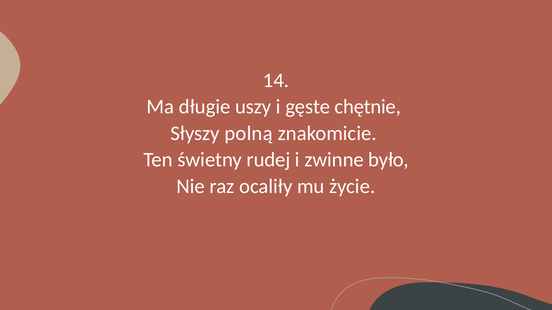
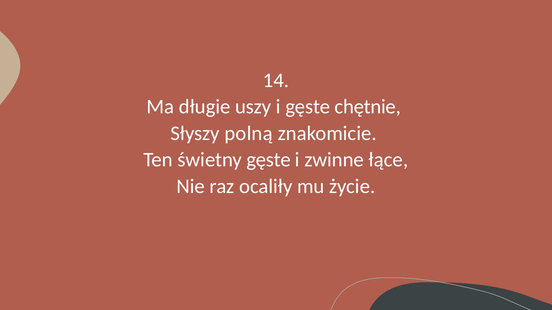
świetny rudej: rudej -> gęste (269, 160)
było: było -> łące (388, 160)
